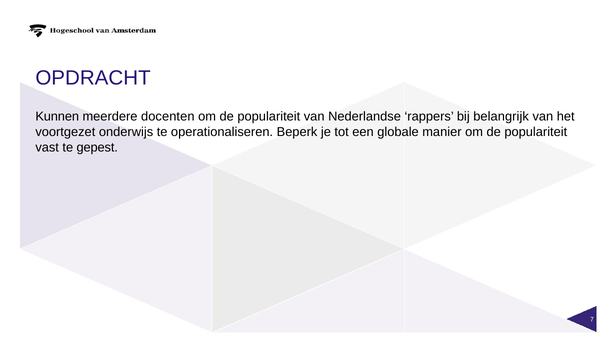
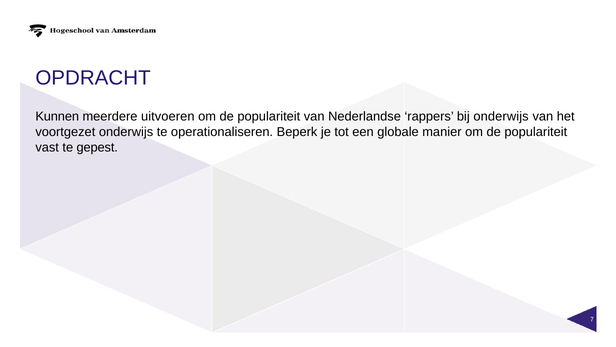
docenten: docenten -> uitvoeren (168, 116)
bij belangrijk: belangrijk -> onderwijs (501, 116)
